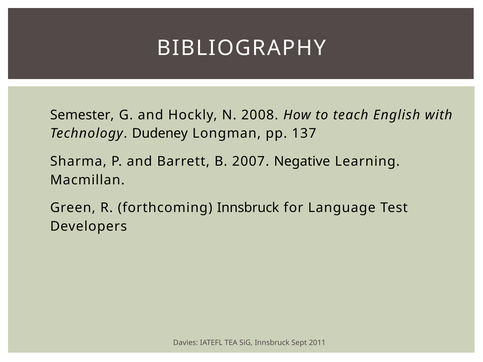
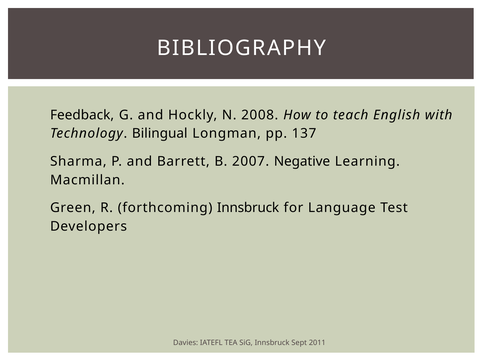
Semester: Semester -> Feedback (82, 115)
Dudeney: Dudeney -> Bilingual (160, 134)
